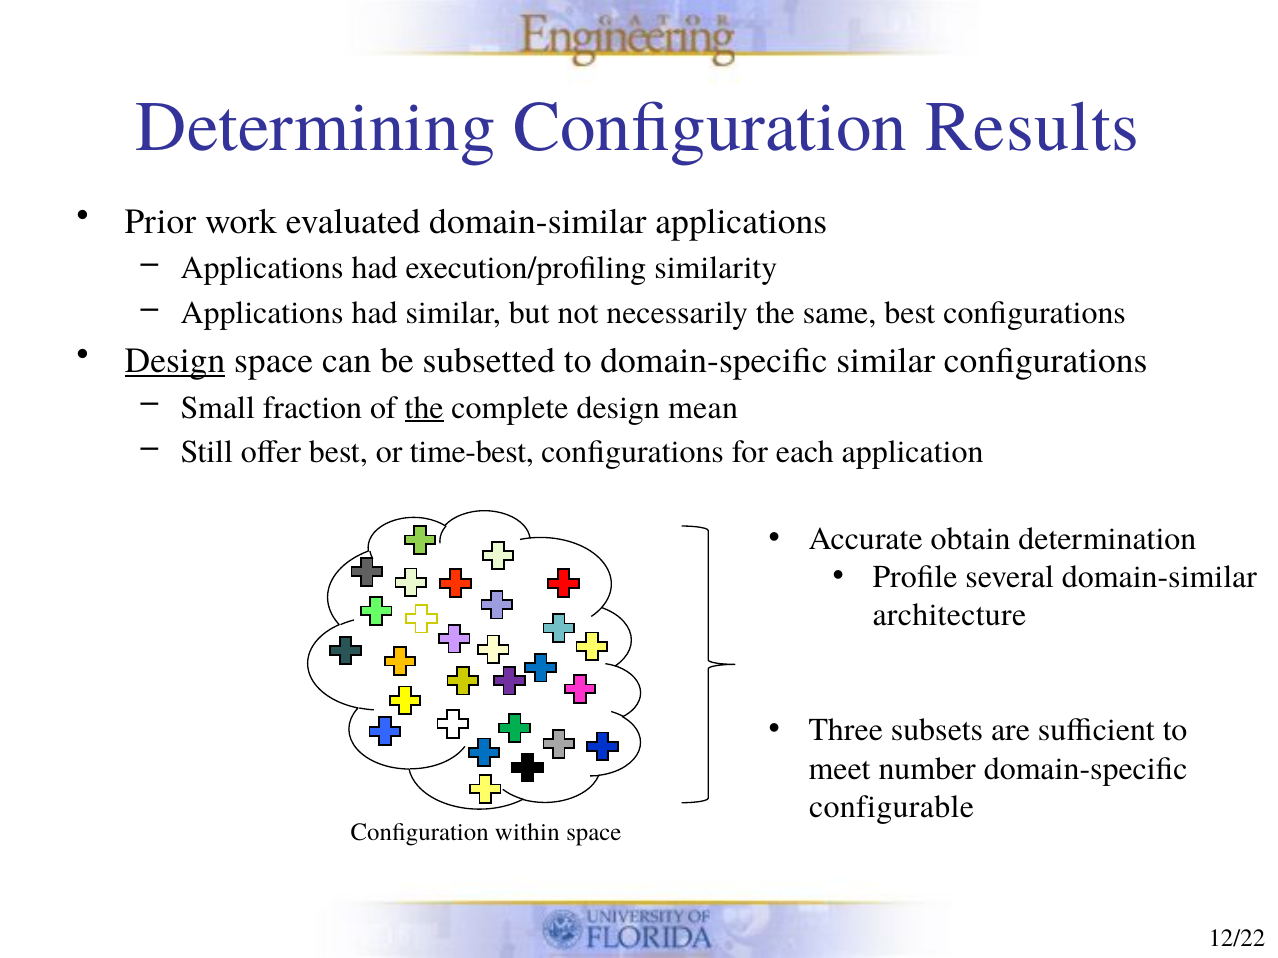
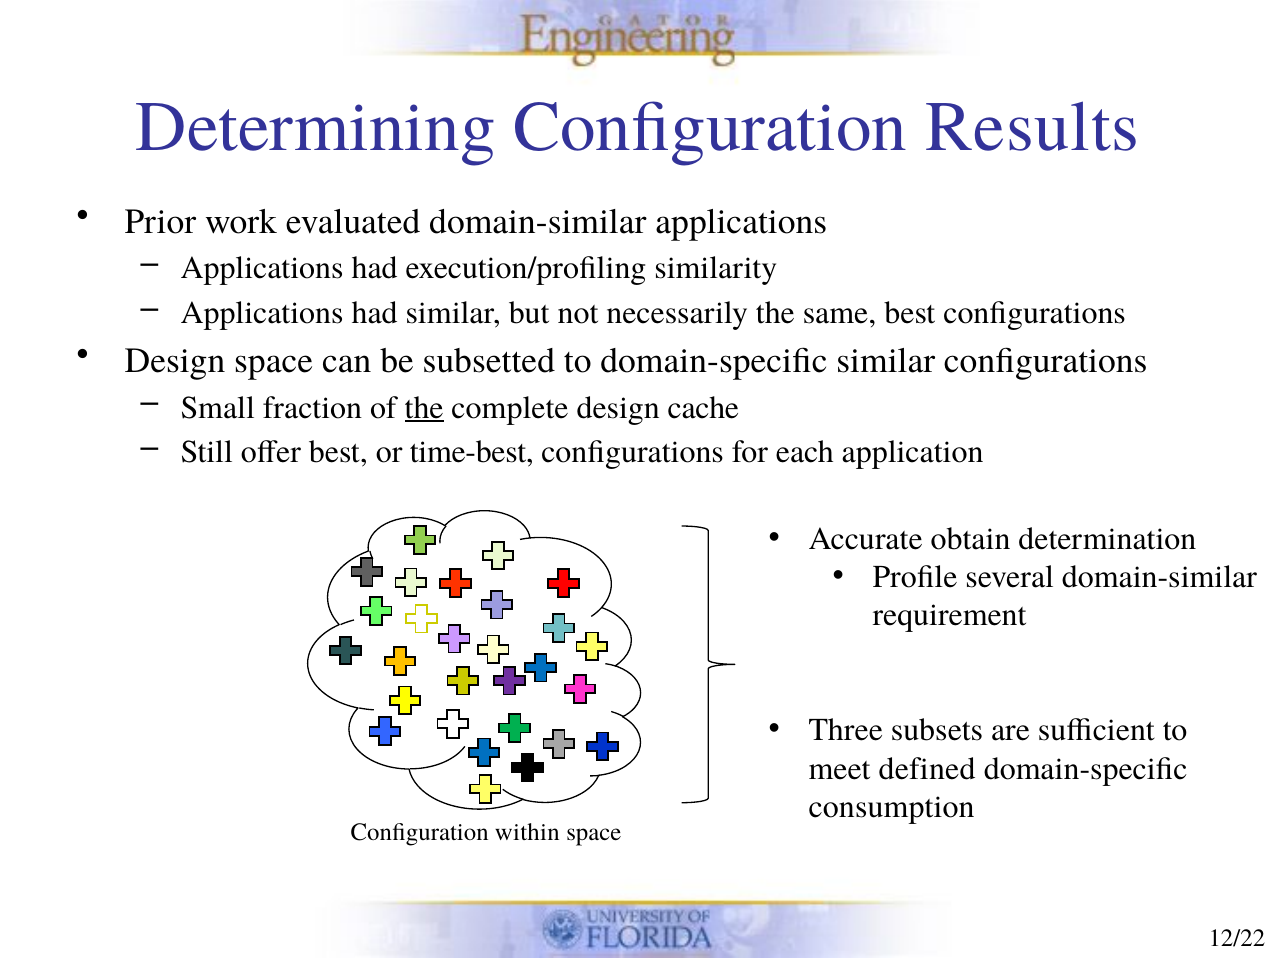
Design underline: present -> none (175, 361)
mean: mean -> cache (703, 408)
architecture: architecture -> requirement (950, 616)
number: number -> defined (927, 769)
configurable: configurable -> consumption (892, 807)
